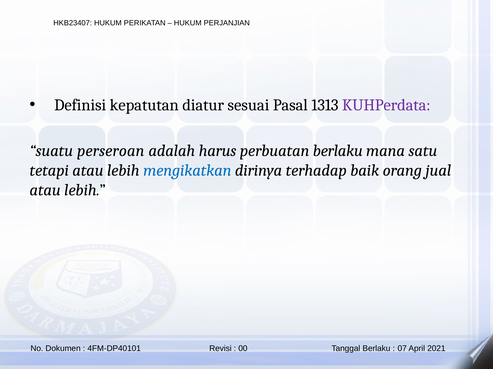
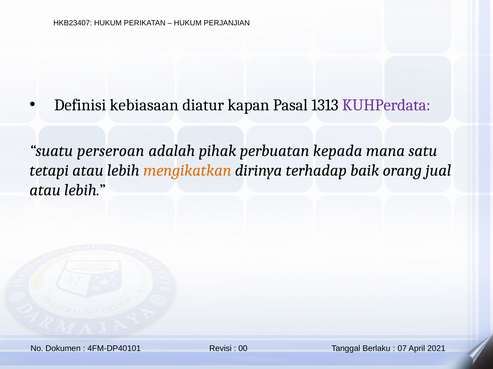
kepatutan: kepatutan -> kebiasaan (144, 105)
sesuai: sesuai -> kapan (248, 105)
harus: harus -> pihak (218, 151)
perbuatan berlaku: berlaku -> kepada (338, 151)
mengikatkan colour: blue -> orange (187, 171)
